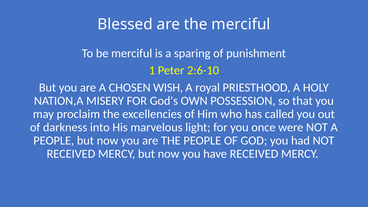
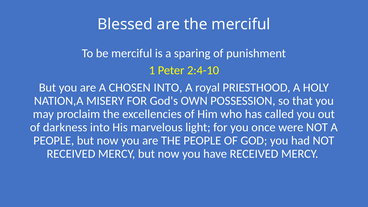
2:6-10: 2:6-10 -> 2:4-10 (203, 70)
CHOSEN WISH: WISH -> INTO (168, 87)
